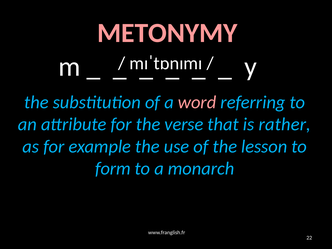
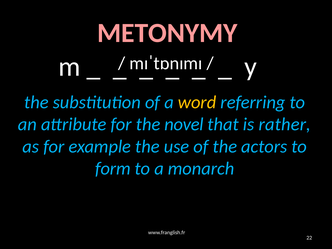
word colour: pink -> yellow (197, 102)
verse: verse -> novel (184, 124)
lesson: lesson -> actors (264, 146)
